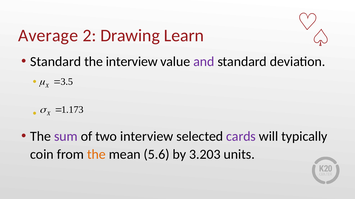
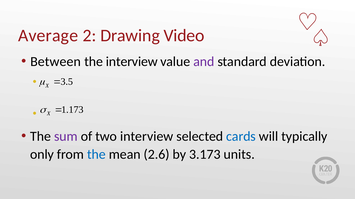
Learn: Learn -> Video (184, 36)
Standard: Standard -> Between (56, 62)
cards colour: purple -> blue (241, 137)
coin: coin -> only (42, 155)
the colour: orange -> blue (96, 155)
5.6: 5.6 -> 2.6 (157, 155)
3.203: 3.203 -> 3.173 (205, 155)
